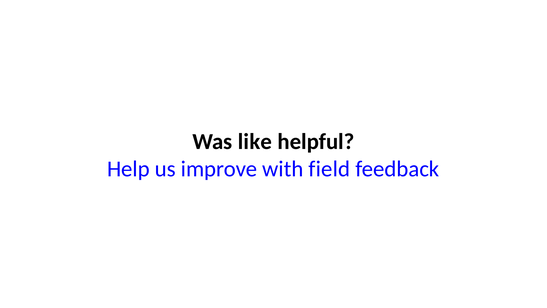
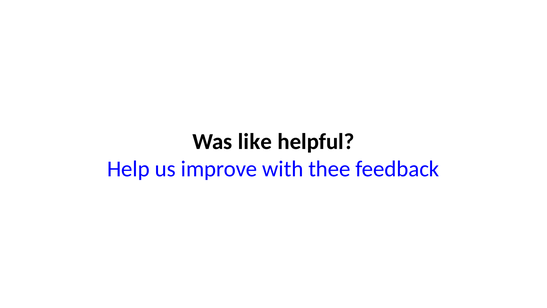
field: field -> thee (329, 169)
